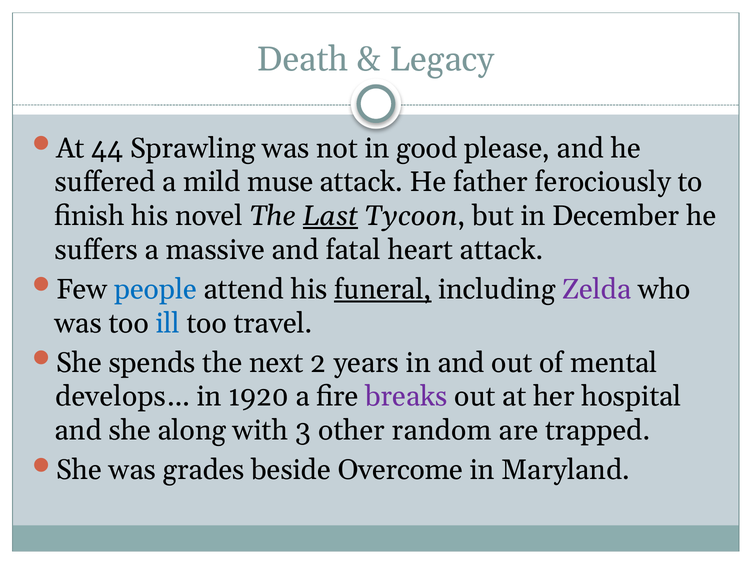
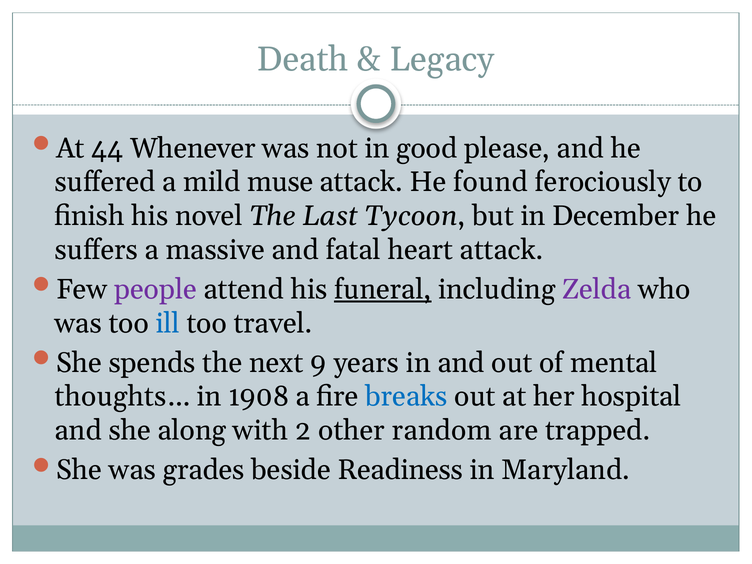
Sprawling: Sprawling -> Whenever (193, 148)
father: father -> found (490, 182)
Last underline: present -> none (330, 216)
people colour: blue -> purple (156, 289)
2: 2 -> 9 (318, 363)
develops…: develops… -> thoughts… (122, 397)
1920: 1920 -> 1908 (259, 397)
breaks colour: purple -> blue (406, 397)
3: 3 -> 2 (303, 430)
Overcome: Overcome -> Readiness (400, 470)
